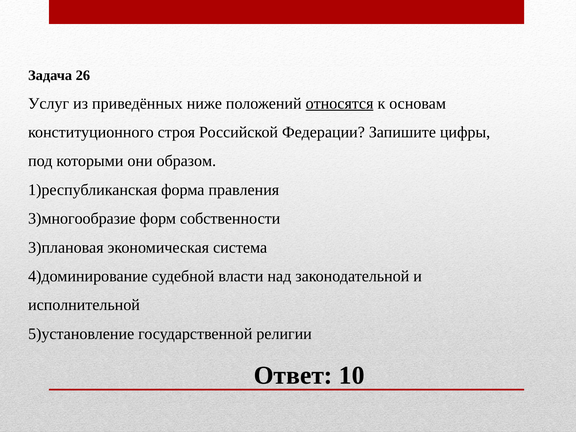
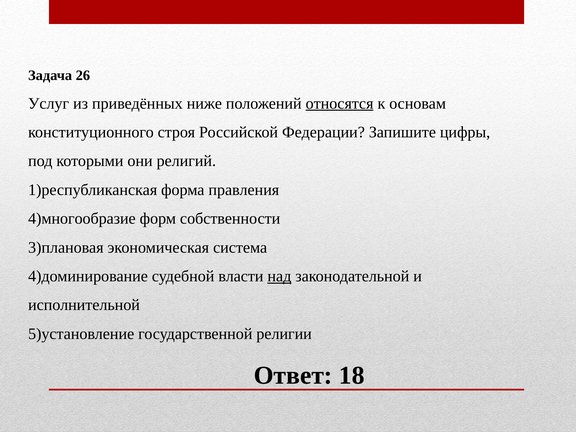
образом: образом -> религий (186, 161)
3)многообразие: 3)многообразие -> 4)многообразие (82, 219)
над underline: none -> present (279, 276)
10: 10 -> 18 (352, 375)
